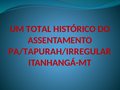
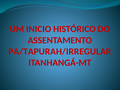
TOTAL: TOTAL -> INICIO (39, 29)
